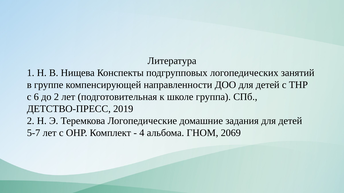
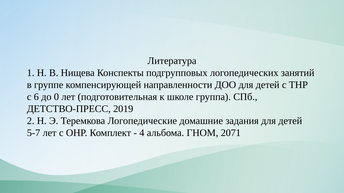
до 2: 2 -> 0 (56, 97)
2069: 2069 -> 2071 (231, 133)
